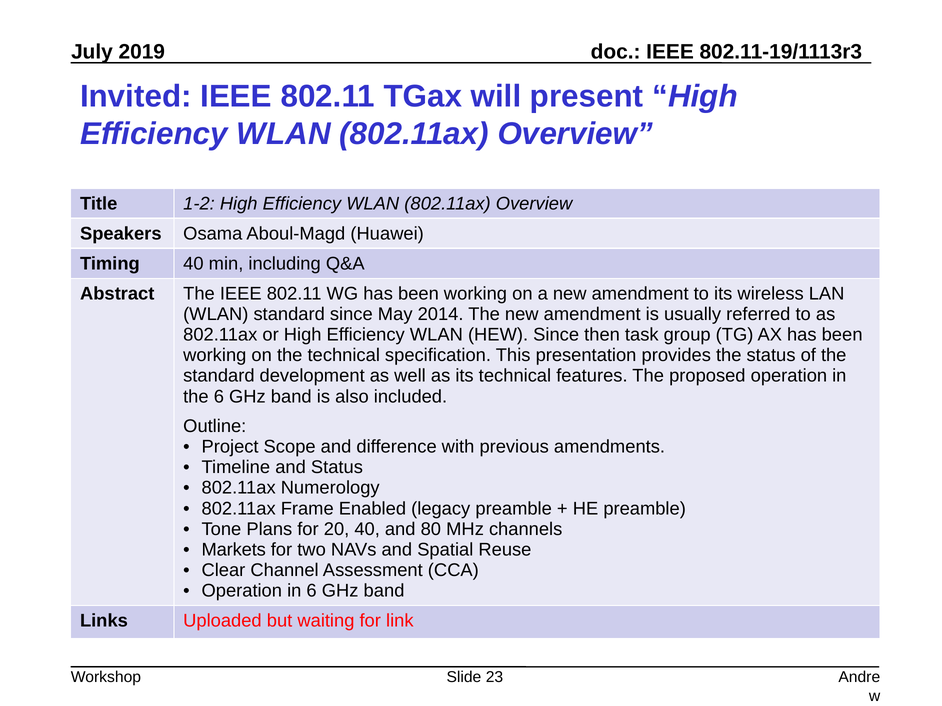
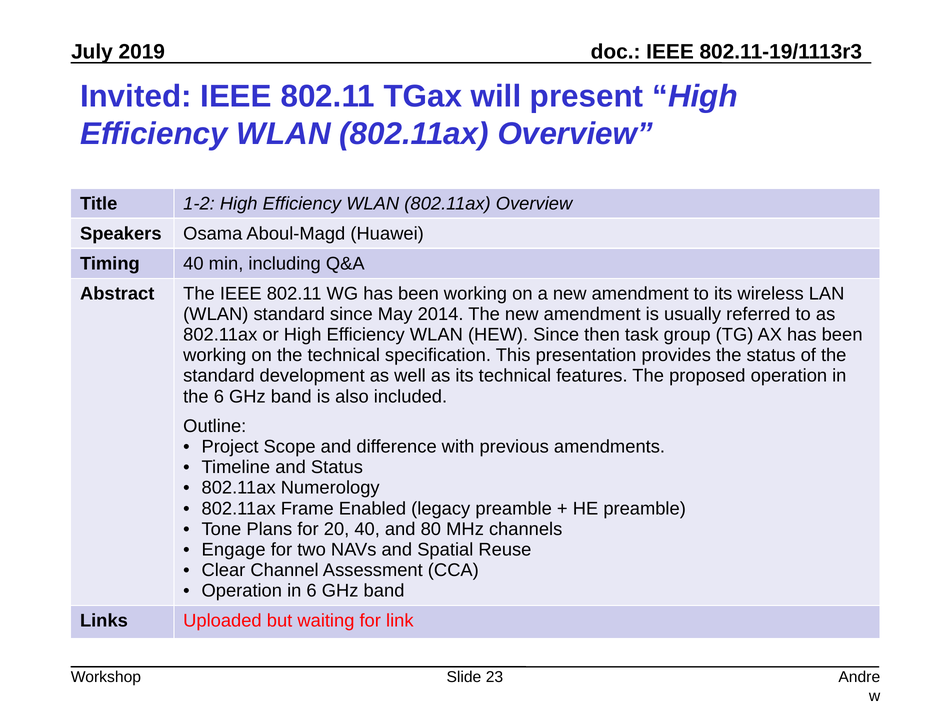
Markets: Markets -> Engage (234, 550)
